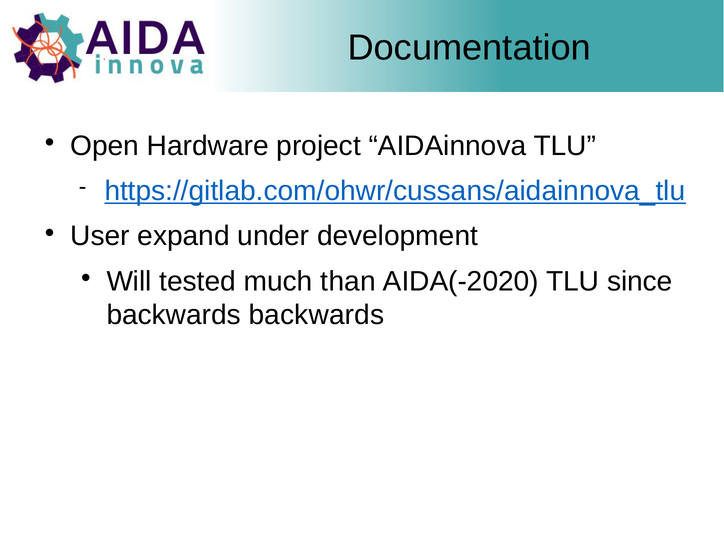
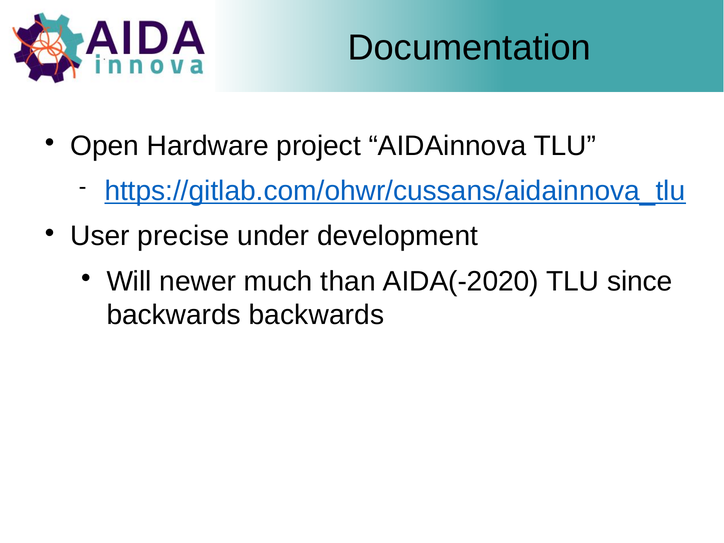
expand: expand -> precise (183, 236)
tested: tested -> newer (198, 281)
